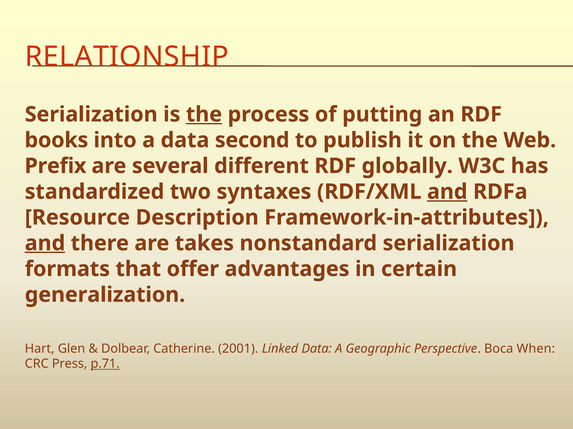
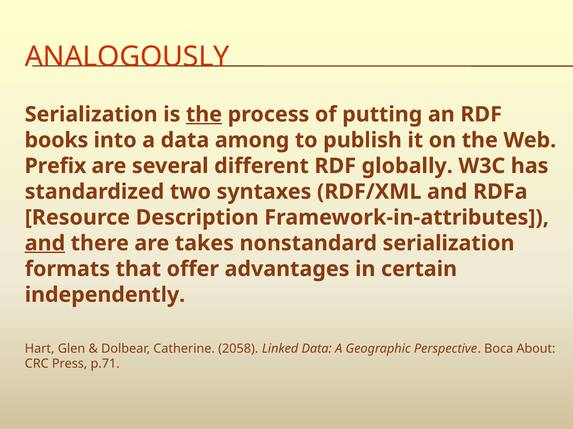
RELATIONSHIP: RELATIONSHIP -> ANALOGOUSLY (127, 57)
second: second -> among (252, 140)
and underline: present -> none (447, 192)
generalization: generalization -> independently (105, 295)
2001: 2001 -> 2058 (238, 349)
When: When -> About (536, 349)
p.71 underline: present -> none (105, 364)
